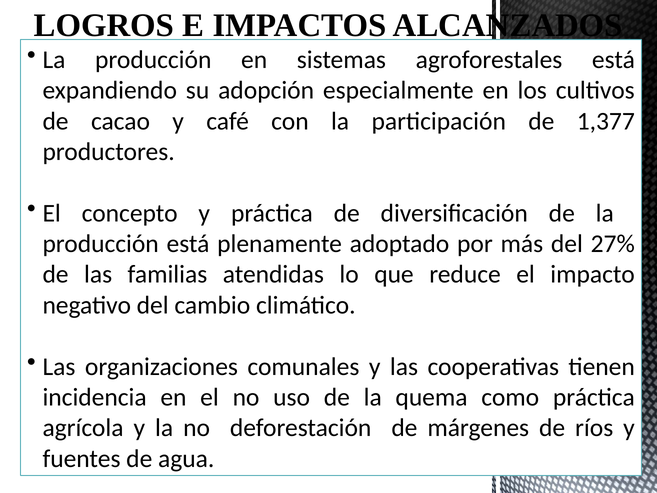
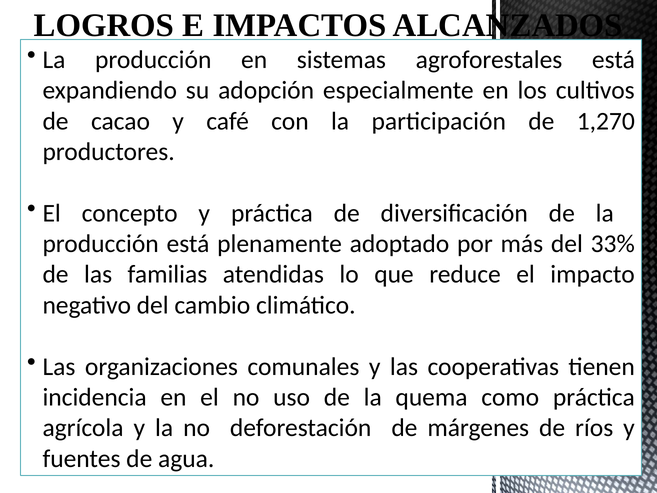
1,377: 1,377 -> 1,270 (606, 121)
27%: 27% -> 33% (613, 244)
